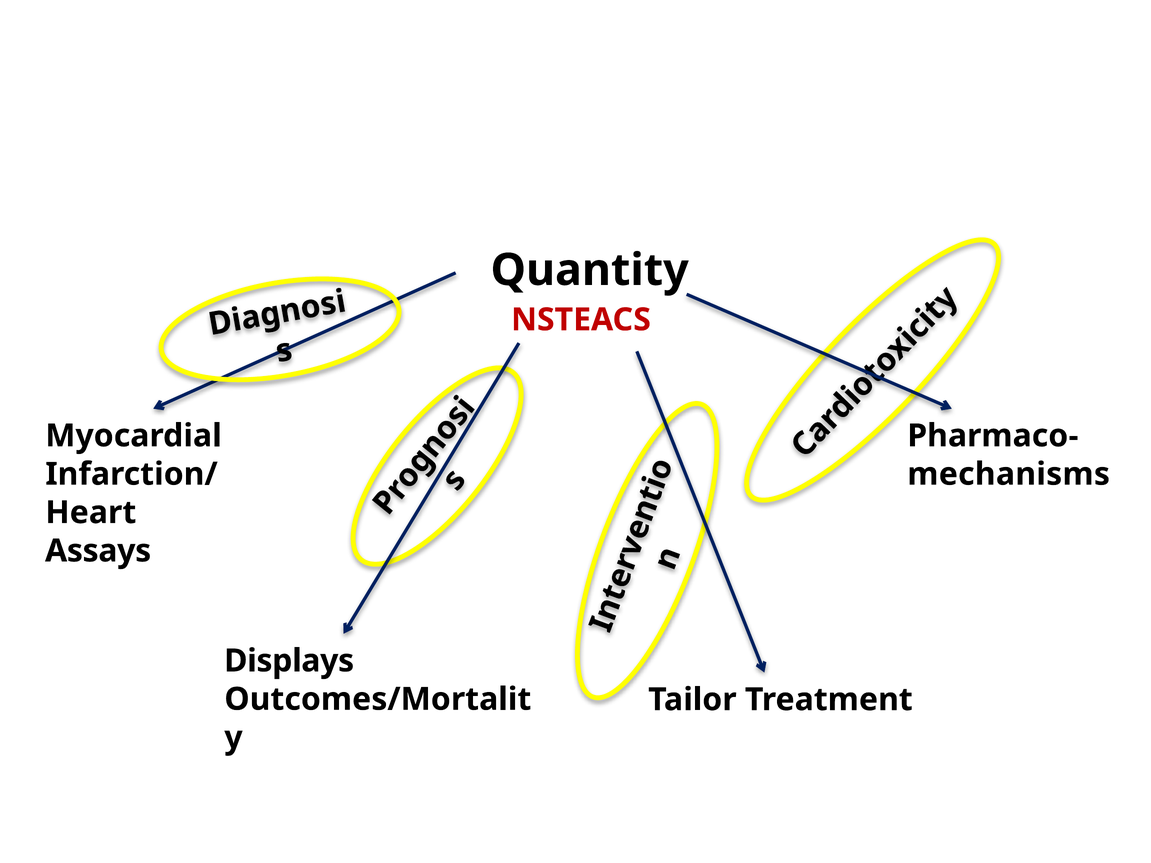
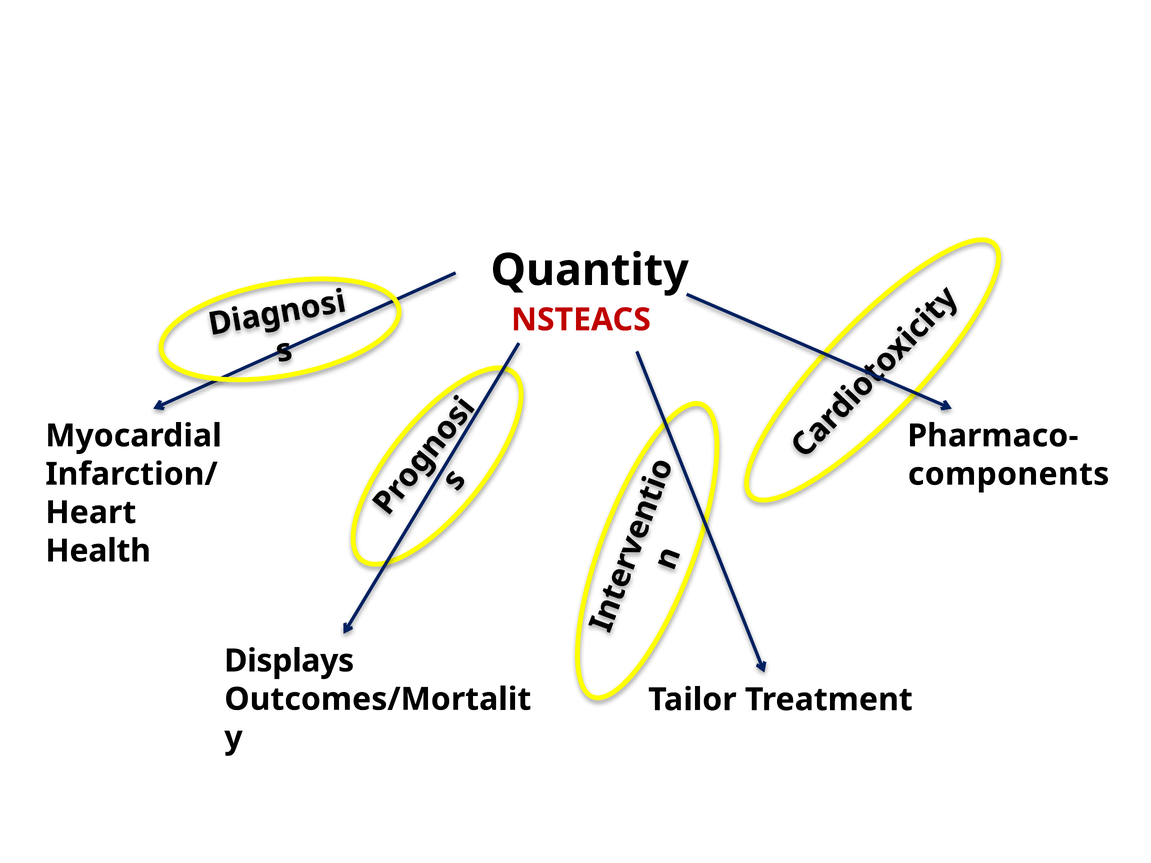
mechanisms: mechanisms -> components (1009, 474)
Assays: Assays -> Health (98, 551)
